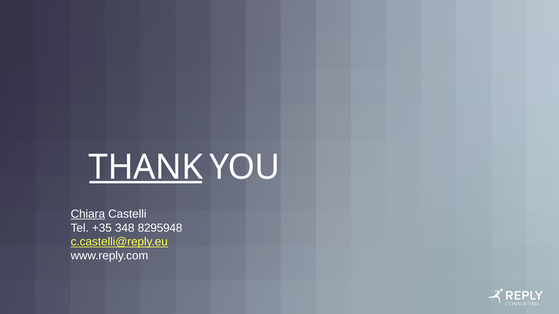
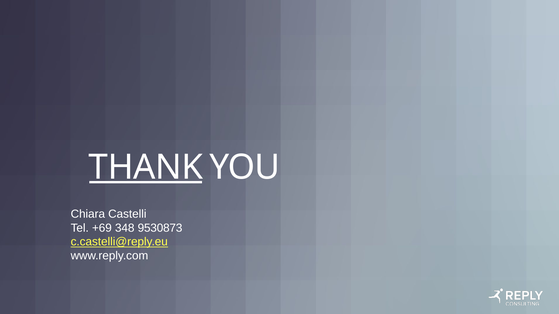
Chiara underline: present -> none (88, 214)
+35: +35 -> +69 (102, 228)
8295948: 8295948 -> 9530873 (160, 228)
